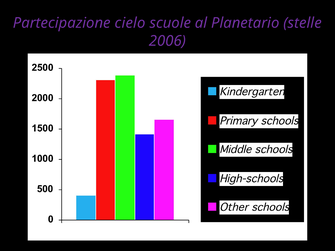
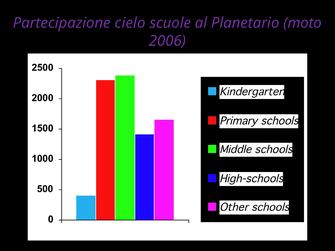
stelle: stelle -> moto (303, 23)
